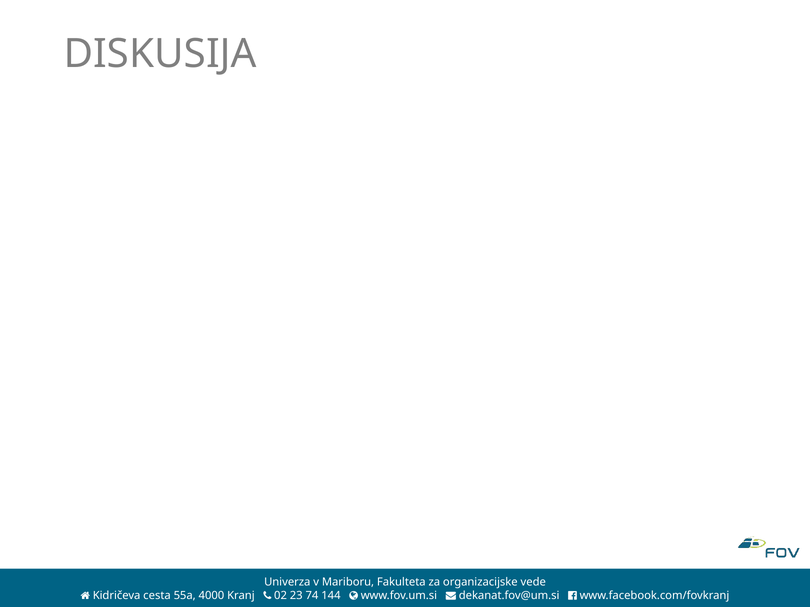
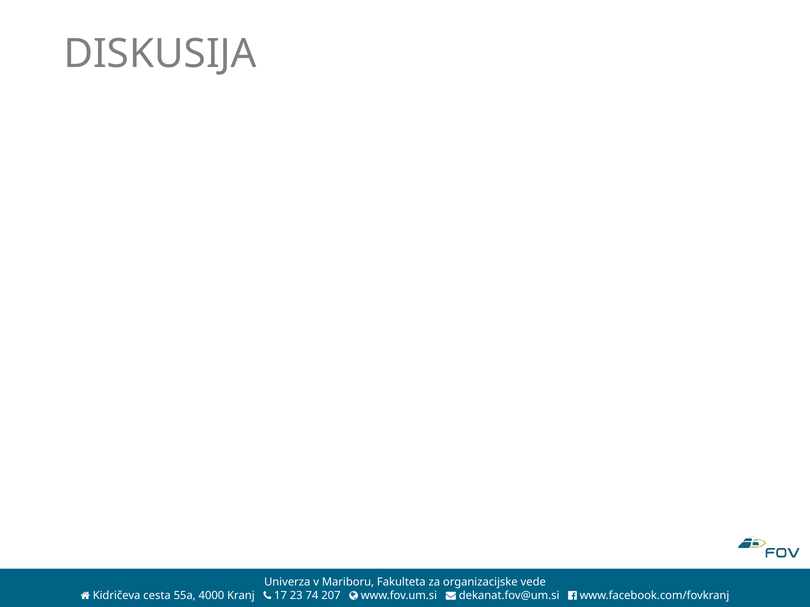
02: 02 -> 17 (281, 596)
144: 144 -> 207 (331, 596)
